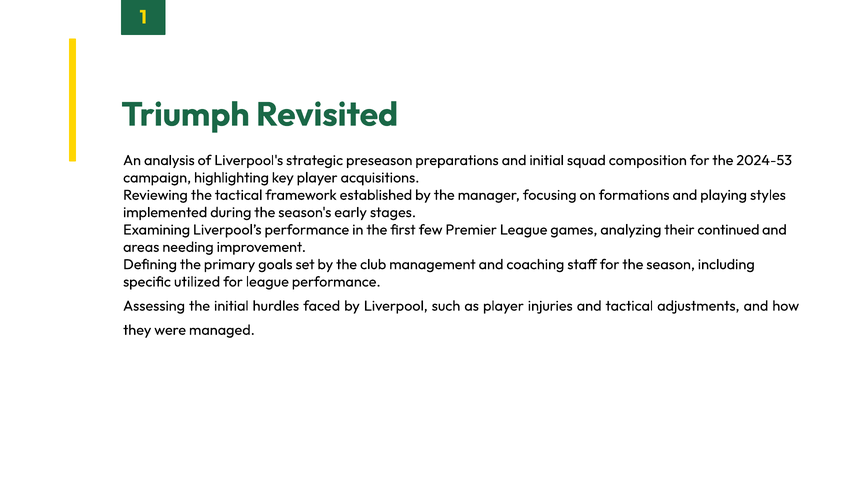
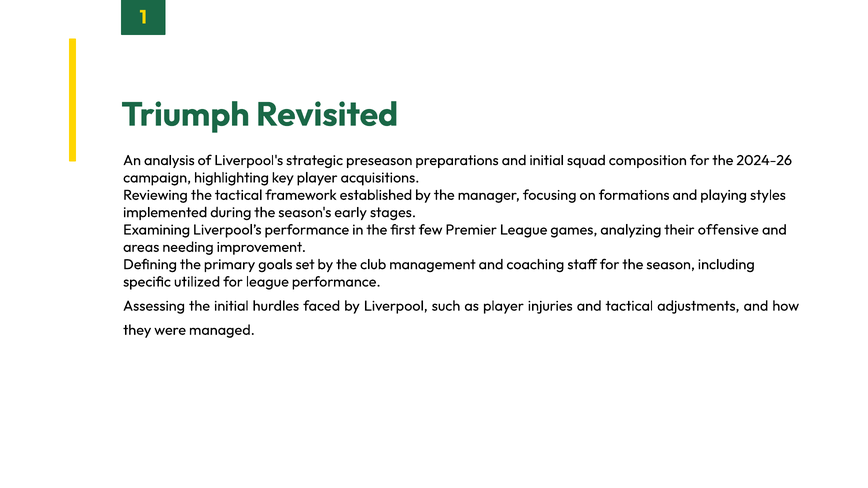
2024-53: 2024-53 -> 2024-26 (764, 160)
continued: continued -> offensive (728, 230)
